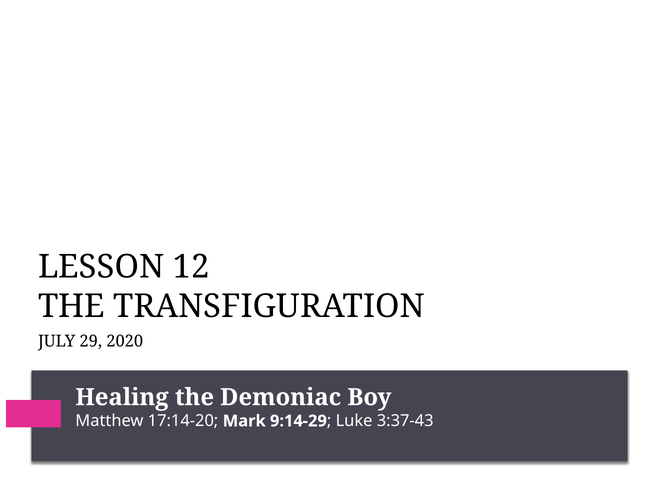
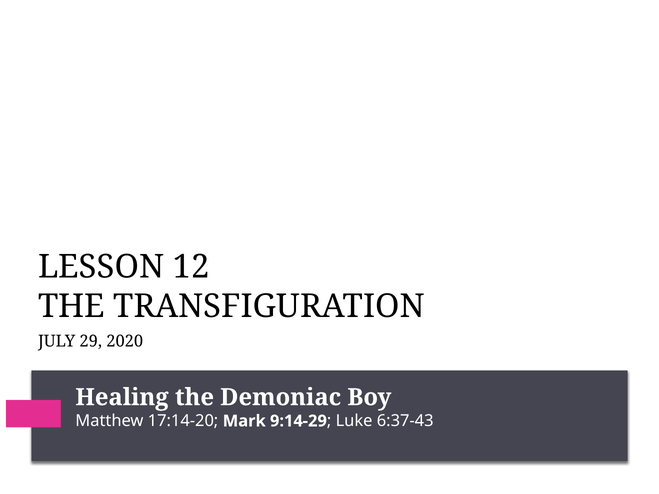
3:37-43: 3:37-43 -> 6:37-43 (405, 421)
